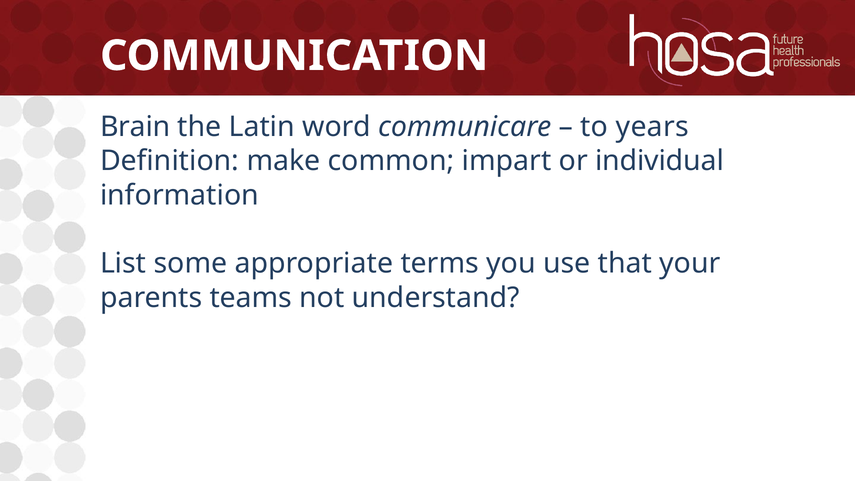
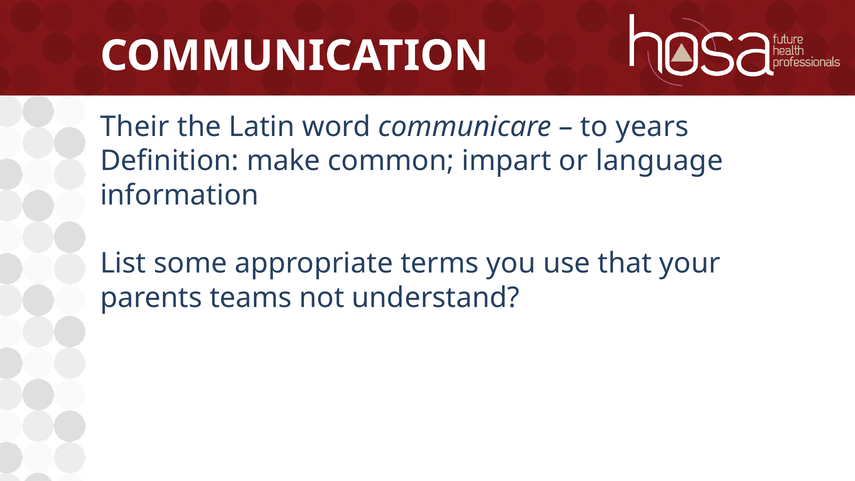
Brain: Brain -> Their (135, 127)
individual: individual -> language (659, 161)
